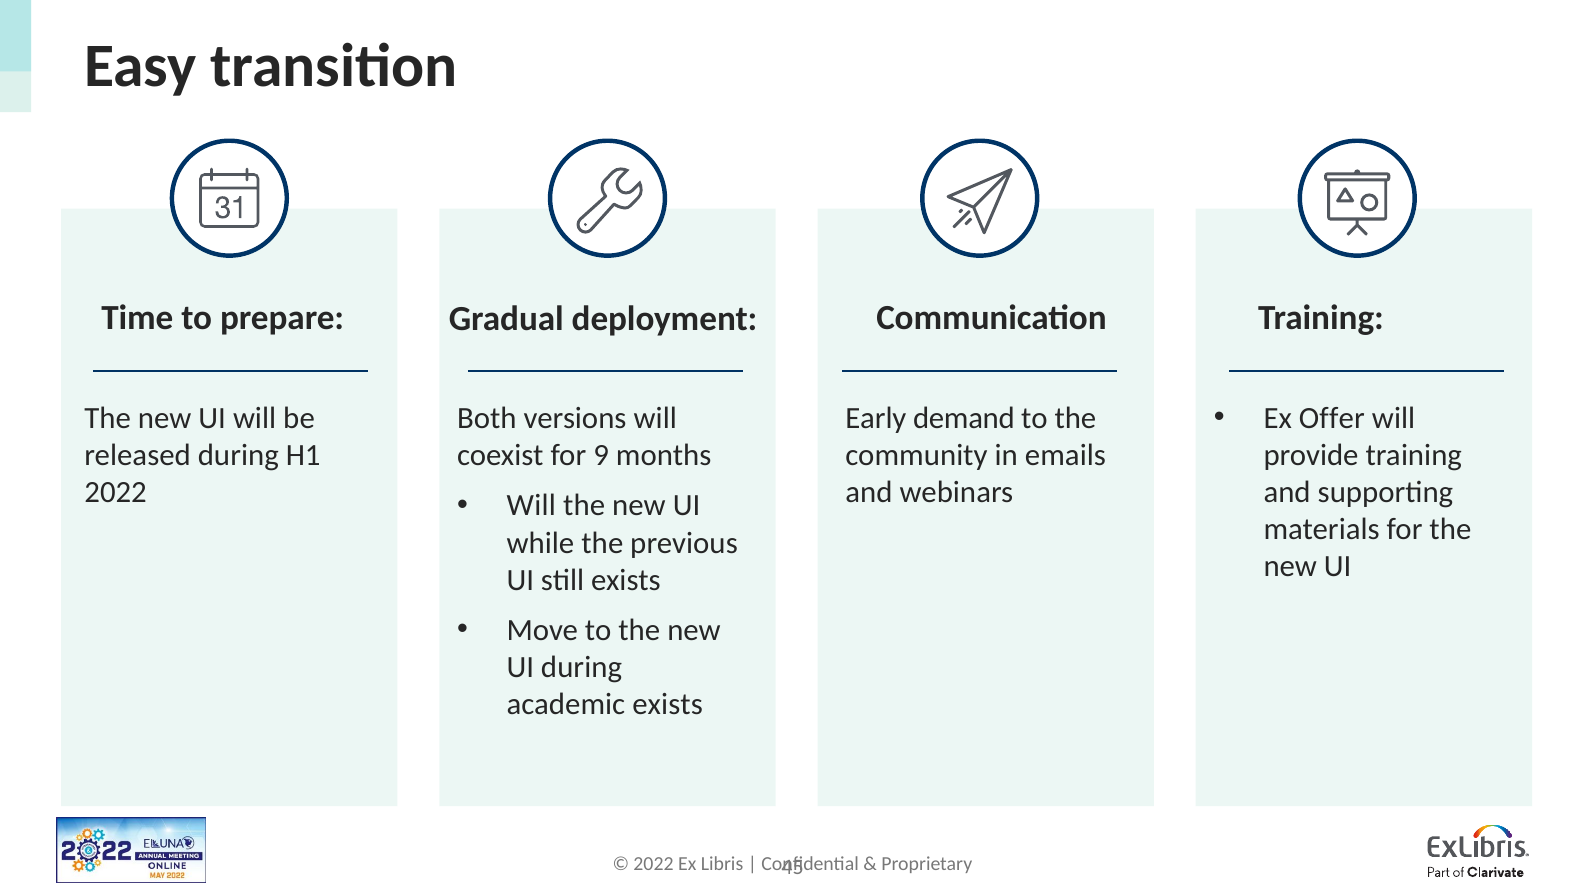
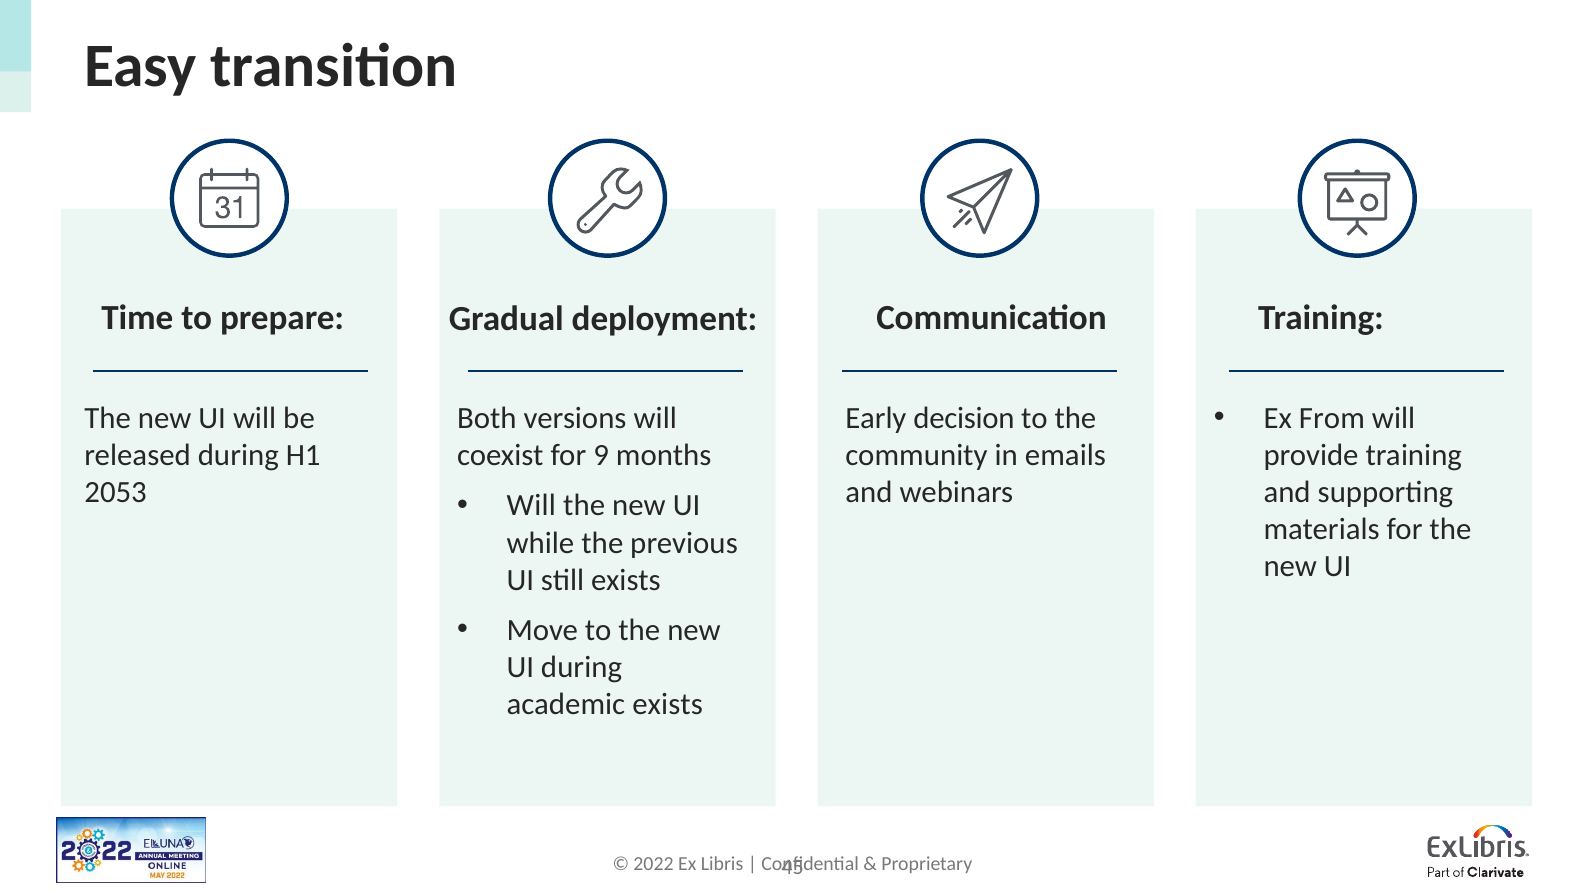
Offer: Offer -> From (1332, 418)
demand: demand -> decision (964, 418)
2022: 2022 -> 2053 (116, 492)
